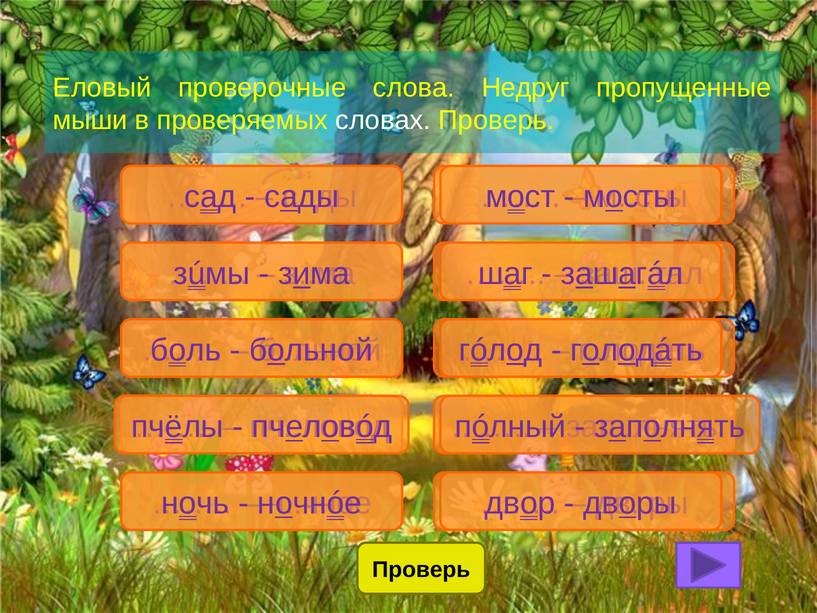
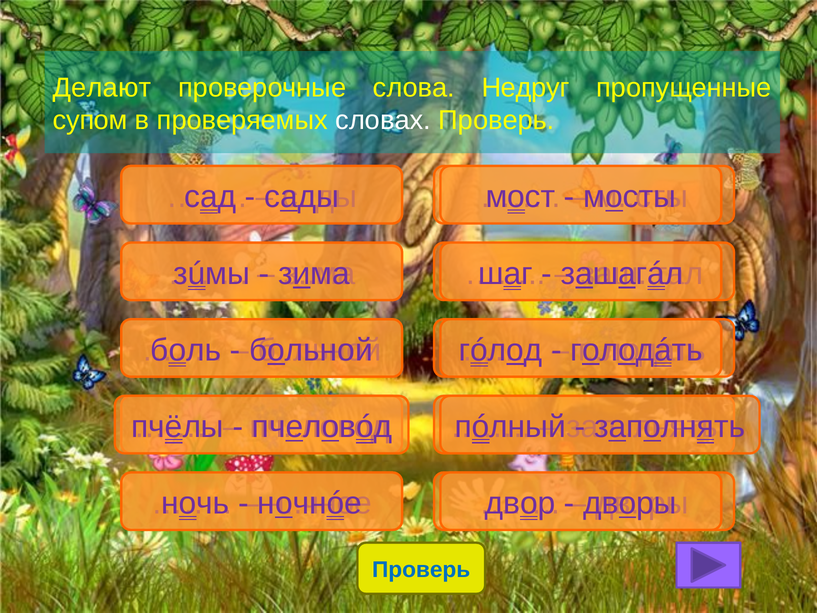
Еловый: Еловый -> Делают (102, 88)
мыши: мыши -> супом (90, 120)
Проверь colour: black -> blue (421, 570)
